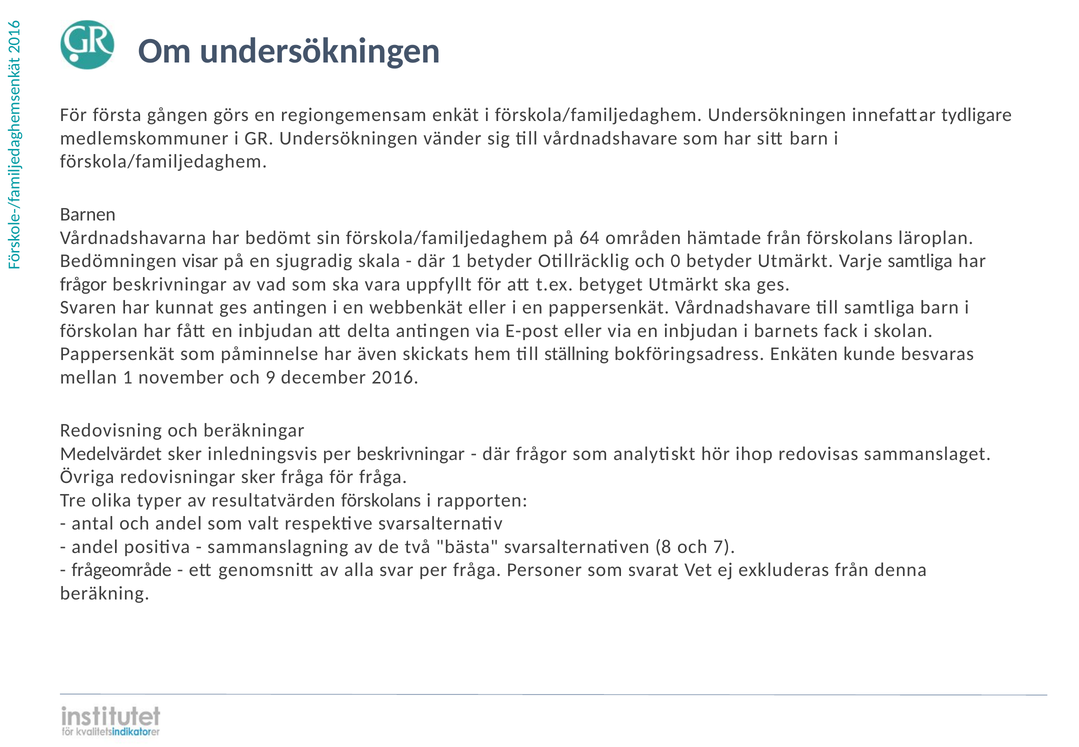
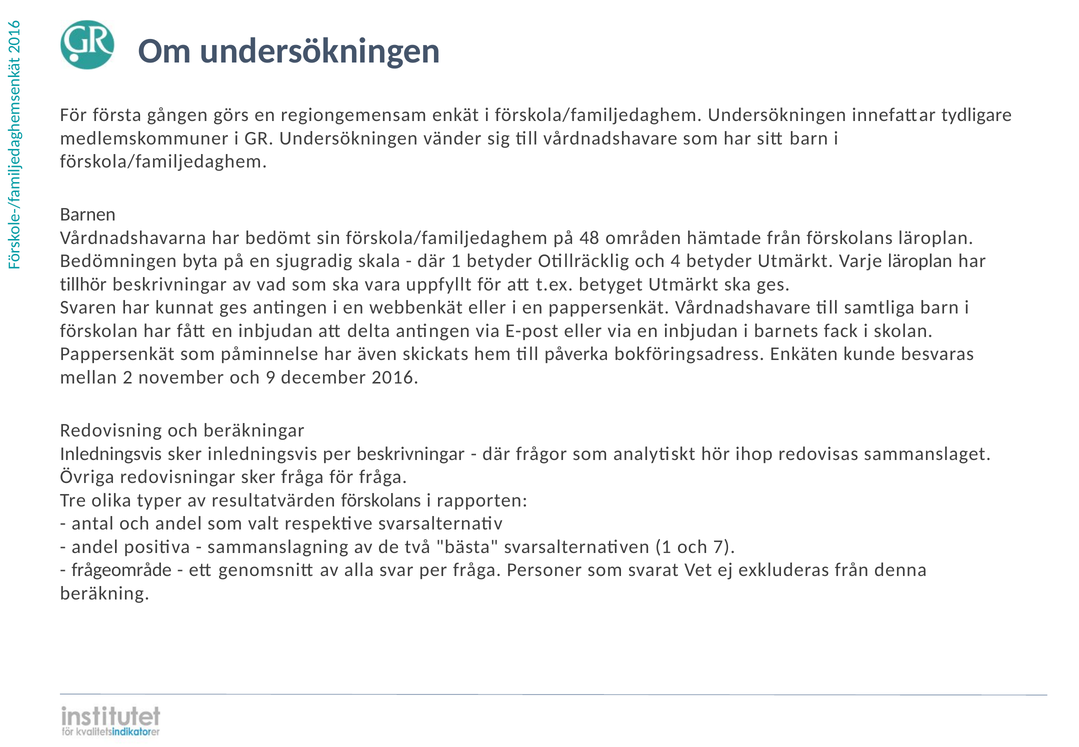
64: 64 -> 48 (589, 238)
visar: visar -> byta (200, 261)
och 0: 0 -> 4 (675, 261)
Varje samtliga: samtliga -> läroplan (920, 261)
frågor: frågor -> tillhör (83, 284)
ställning: ställning -> påverka (576, 354)
mellan 1: 1 -> 2 (128, 377)
Medelvärdet: Medelvärdet -> Inledningsvis (111, 454)
svarsalternativen 8: 8 -> 1 (663, 547)
